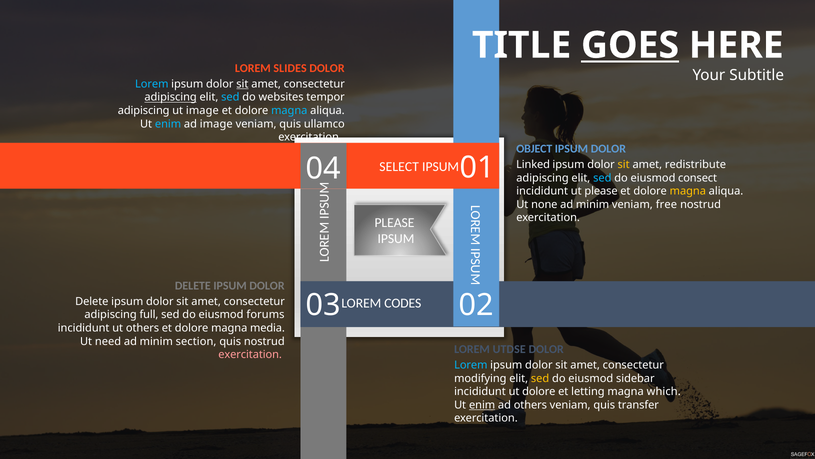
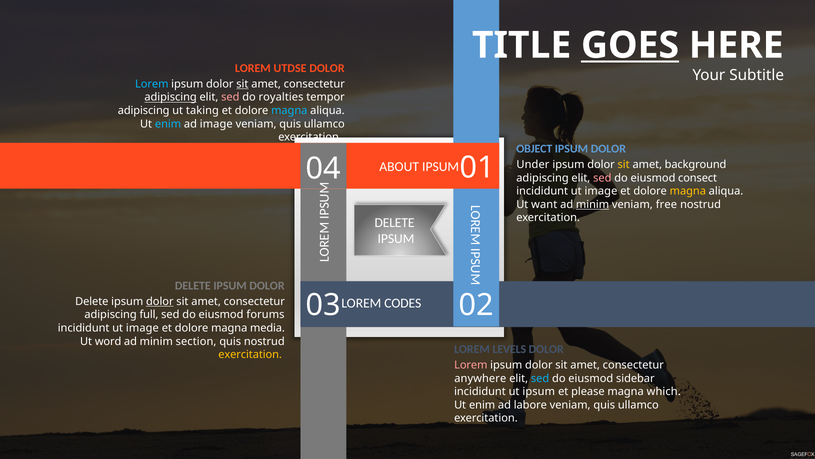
SLIDES: SLIDES -> UTDSE (290, 68)
sed colour: light blue -> pink (230, 97)
websites: websites -> royalties (281, 97)
ut image: image -> taking (202, 110)
SELECT: SELECT -> ABOUT (399, 166)
Linked: Linked -> Under (533, 164)
redistribute: redistribute -> background (696, 164)
sed colour: light blue -> pink (602, 178)
please: please -> image (601, 191)
none: none -> want (544, 204)
minim underline: none -> present (593, 204)
PLEASE: PLEASE -> DELETE (395, 222)
dolor underline: none -> present (160, 301)
others: others -> image (142, 328)
need: need -> word (108, 341)
UTDSE: UTDSE -> LEVELS (509, 349)
exercitation colour: pink -> yellow (250, 354)
Lorem colour: light blue -> pink (471, 365)
modifying: modifying -> anywhere (480, 378)
sed colour: yellow -> light blue (540, 378)
ut dolore: dolore -> ipsum (539, 391)
letting: letting -> please (588, 391)
enim underline: present -> none (482, 404)
ad others: others -> labore (530, 404)
transfer: transfer -> ullamco (638, 404)
